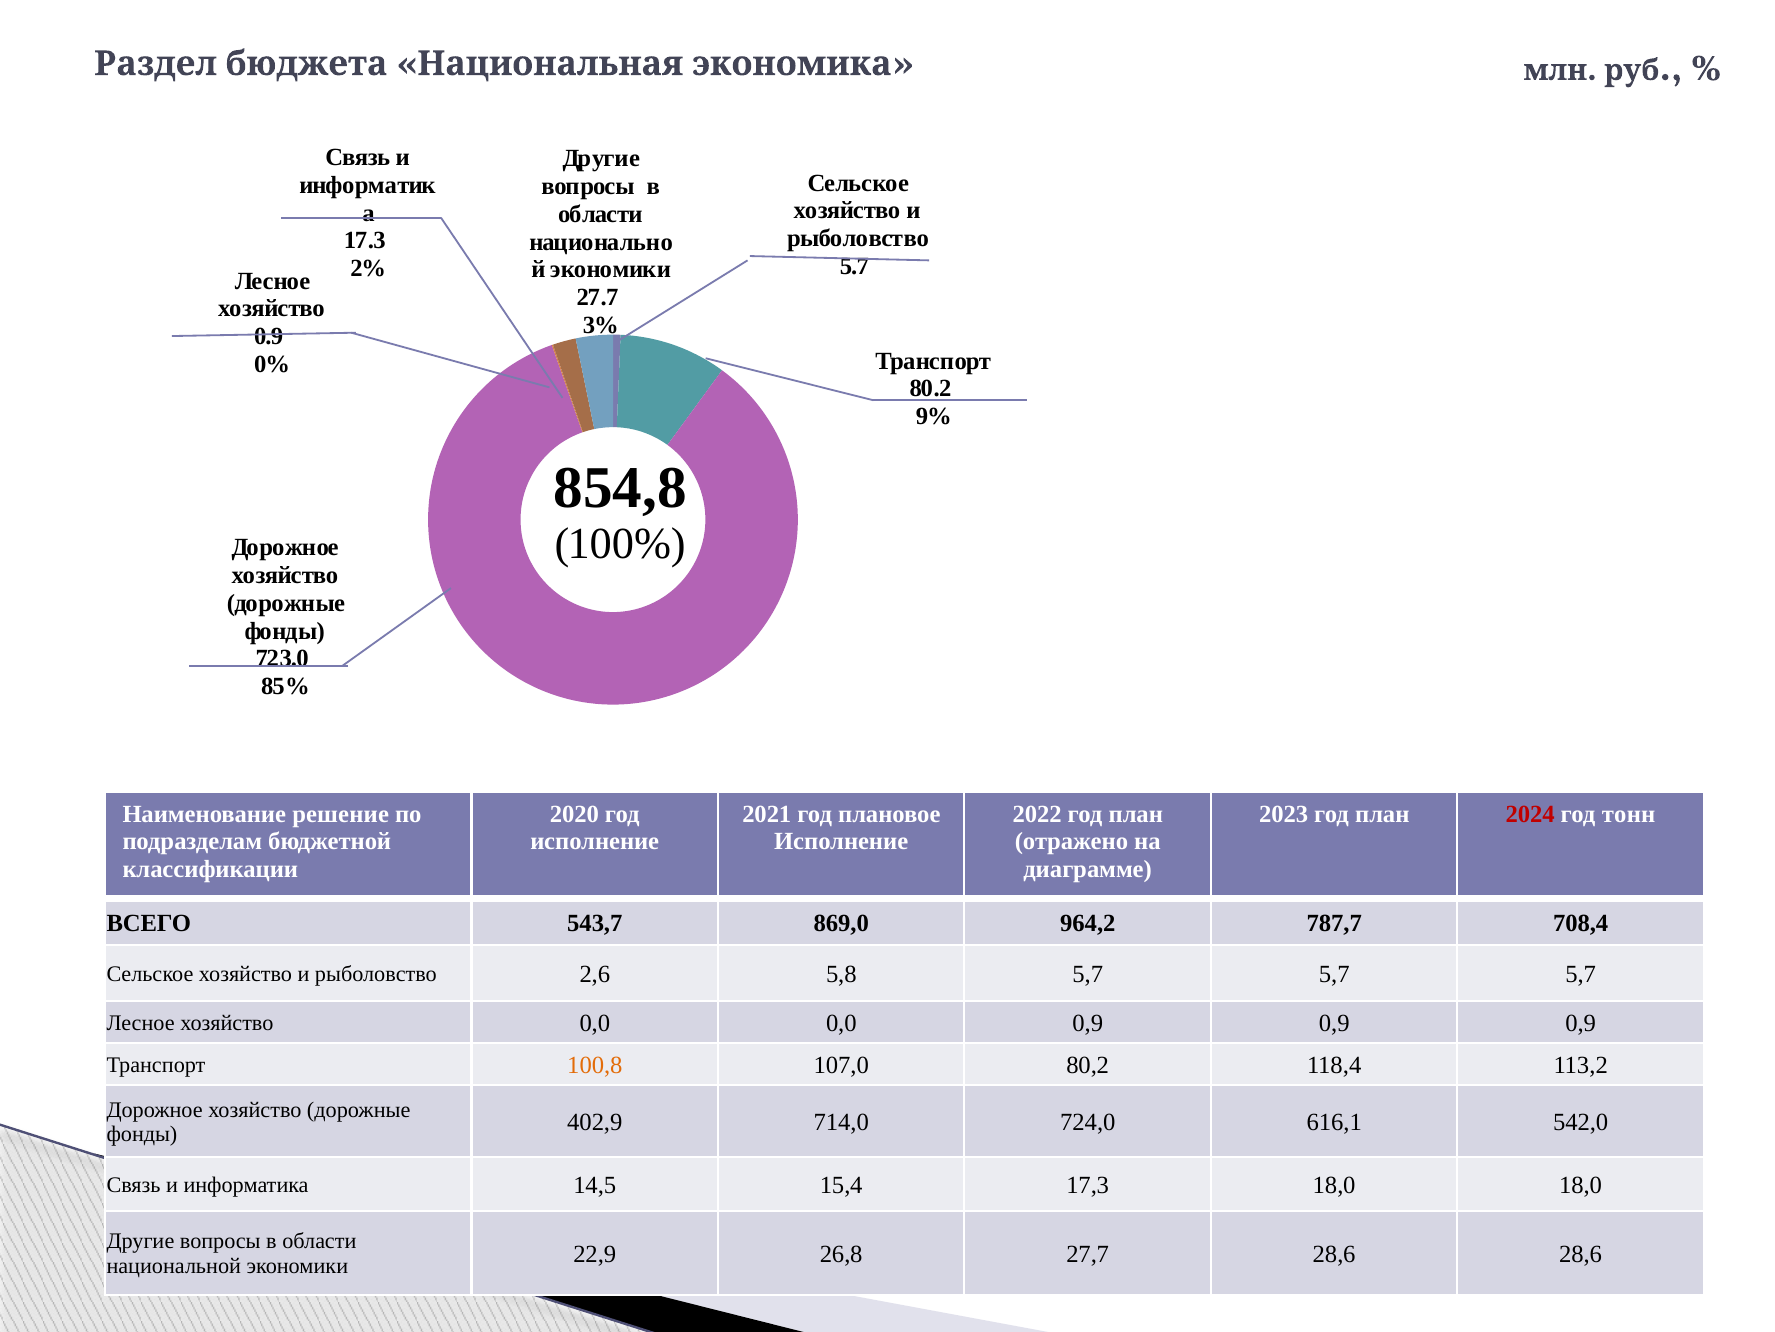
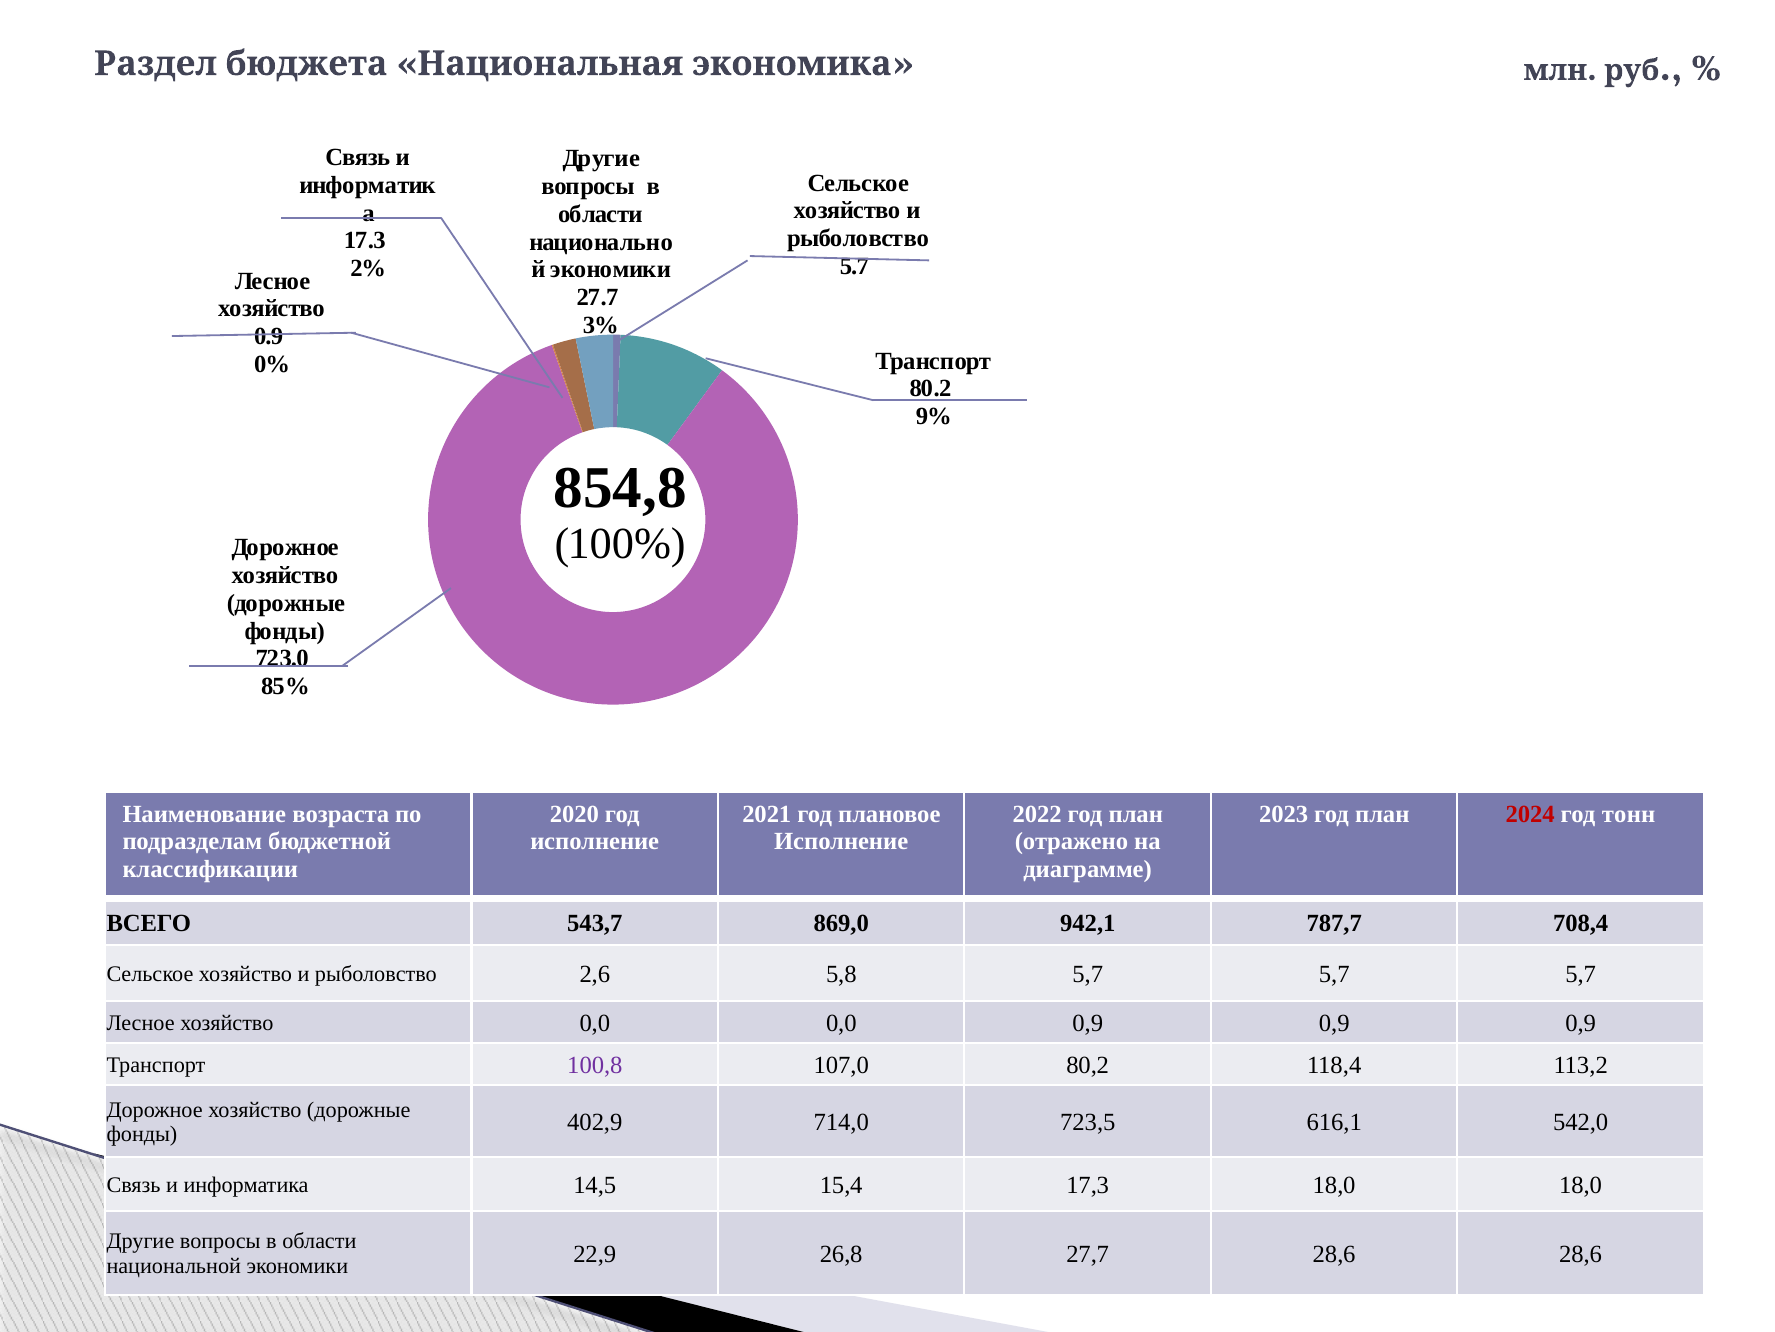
решение: решение -> возраста (341, 814)
964,2: 964,2 -> 942,1 (1088, 922)
100,8 colour: orange -> purple (595, 1064)
724,0: 724,0 -> 723,5 (1088, 1121)
